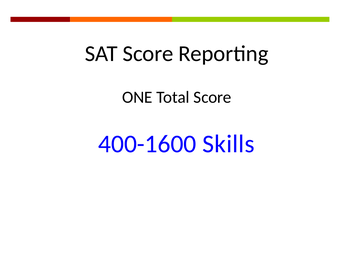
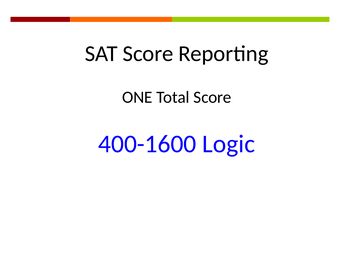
Skills: Skills -> Logic (229, 144)
